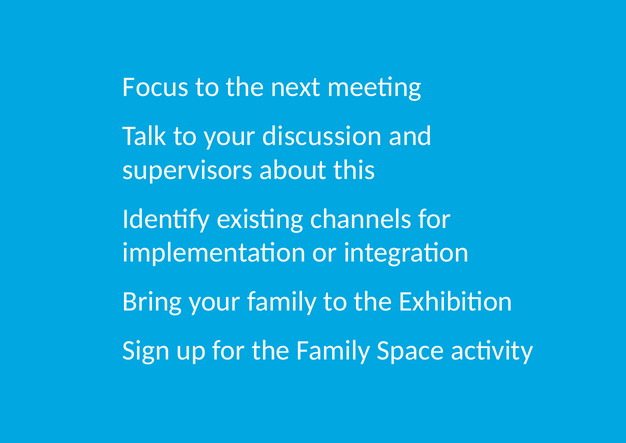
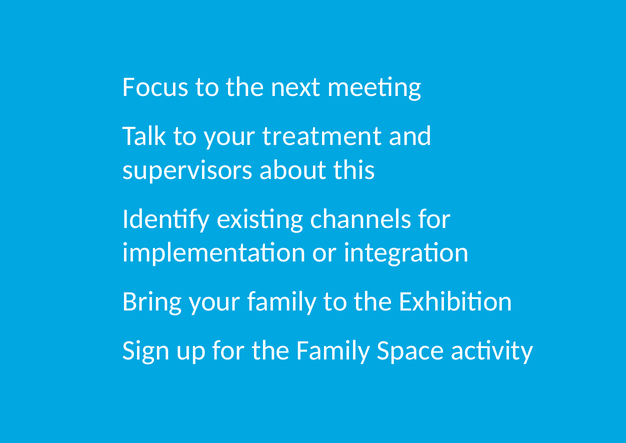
discussion: discussion -> treatment (322, 136)
